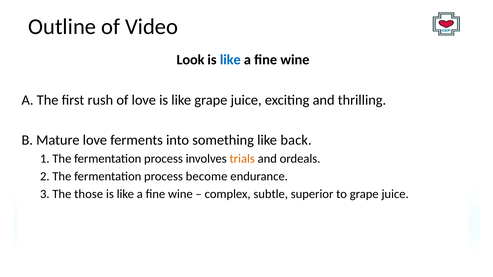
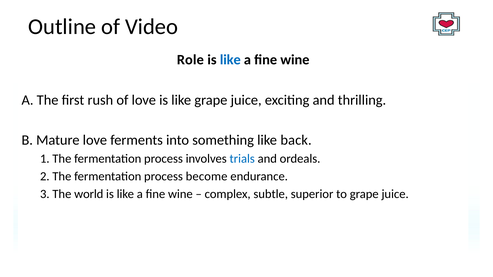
Look: Look -> Role (190, 60)
trials colour: orange -> blue (242, 159)
those: those -> world (89, 194)
